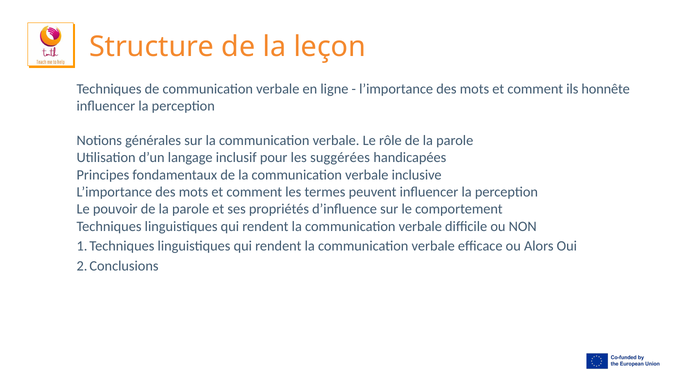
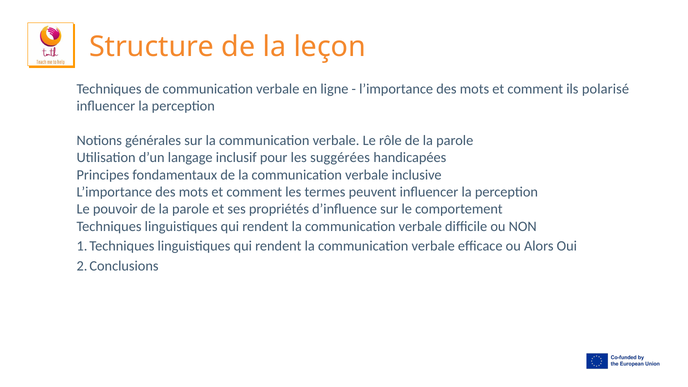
honnête: honnête -> polarisé (605, 89)
